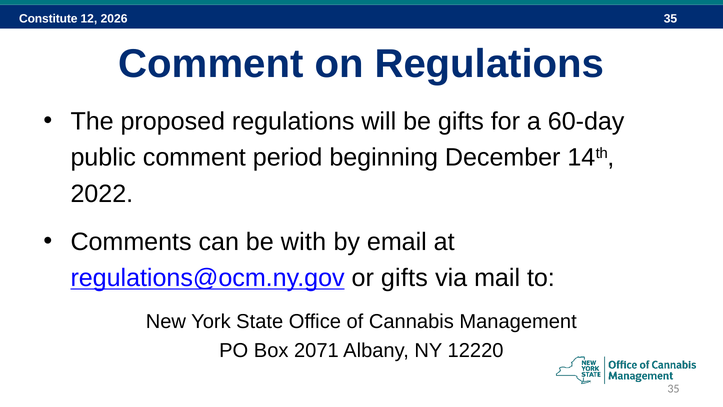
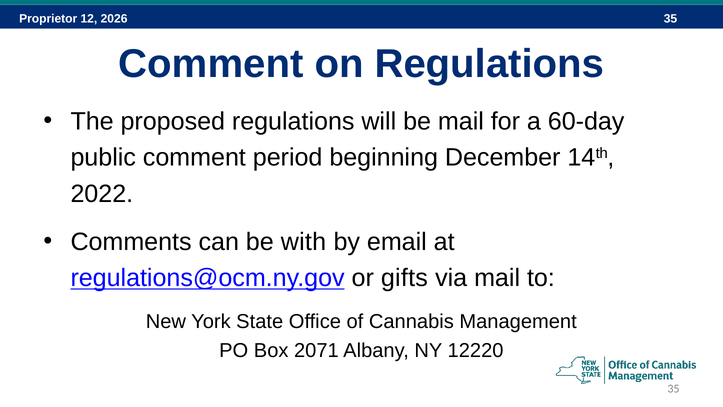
Constitute: Constitute -> Proprietor (48, 19)
be gifts: gifts -> mail (461, 121)
